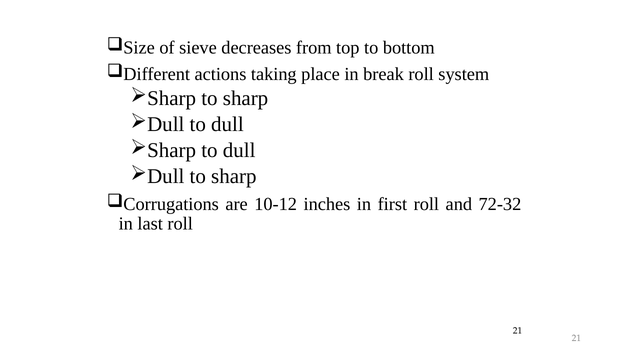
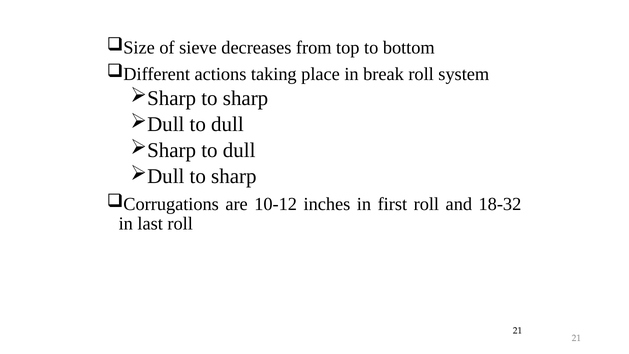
72-32: 72-32 -> 18-32 (500, 204)
